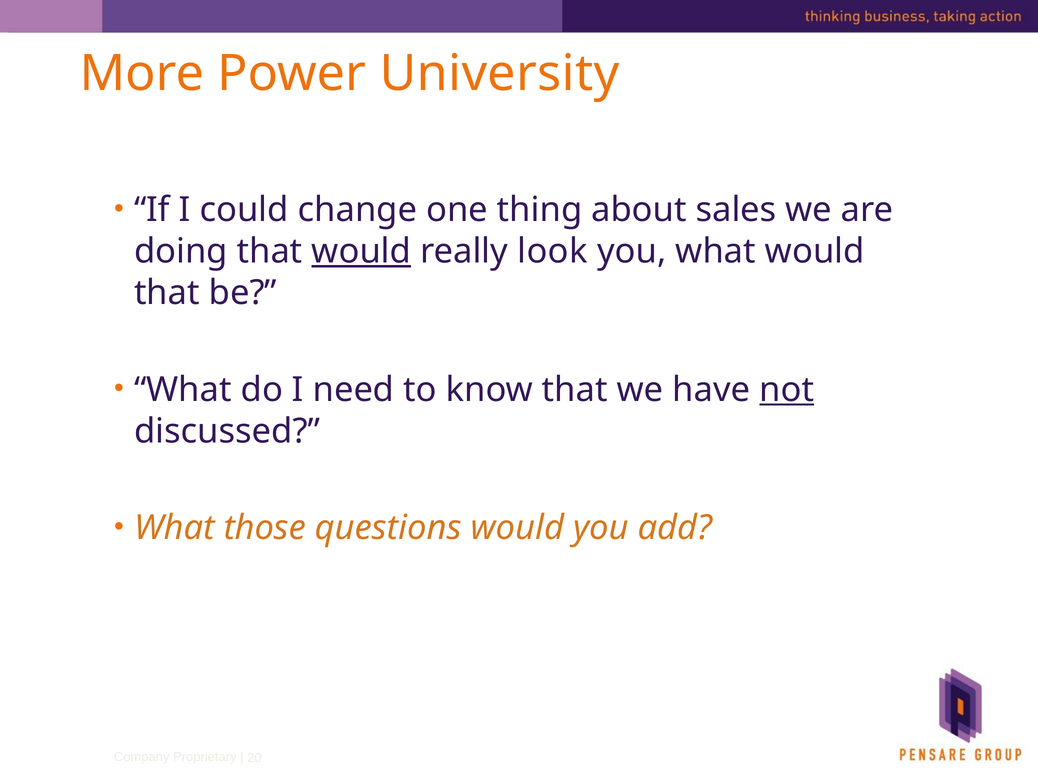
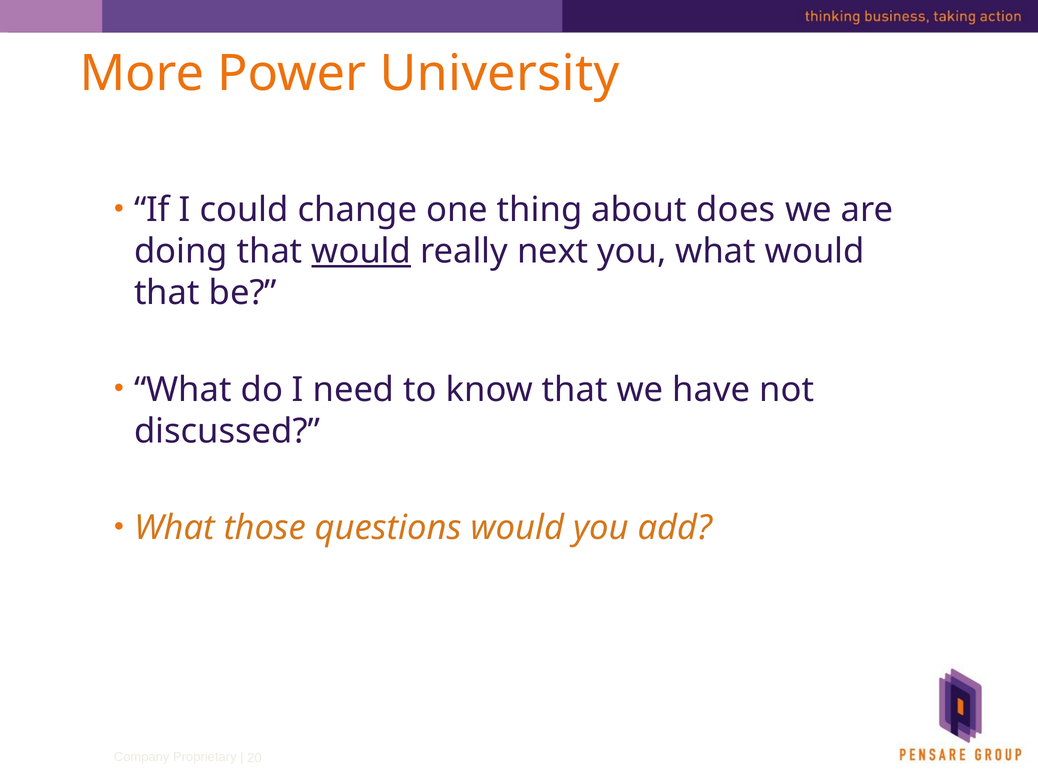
sales: sales -> does (736, 210)
look: look -> next (553, 252)
not underline: present -> none (787, 390)
